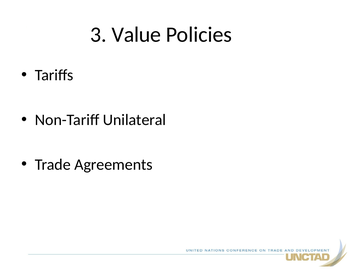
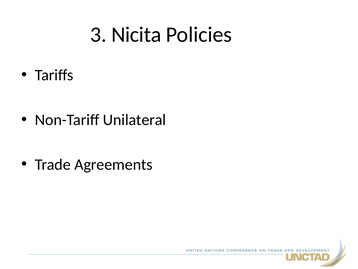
Value: Value -> Nicita (136, 35)
